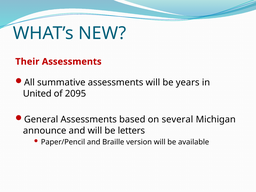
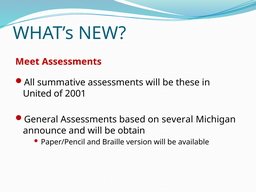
Their: Their -> Meet (27, 62)
years: years -> these (188, 83)
2095: 2095 -> 2001 (76, 94)
letters: letters -> obtain (131, 131)
